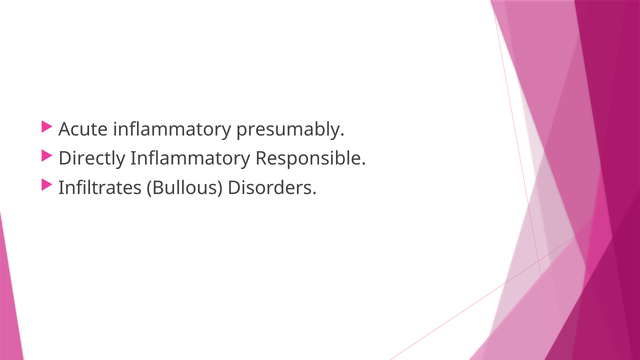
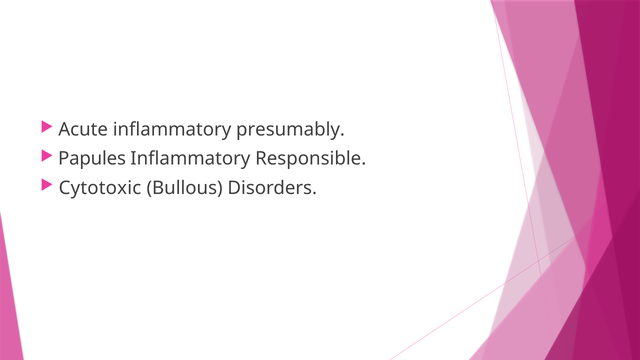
Directly: Directly -> Papules (92, 159)
Infiltrates: Infiltrates -> Cytotoxic (100, 188)
